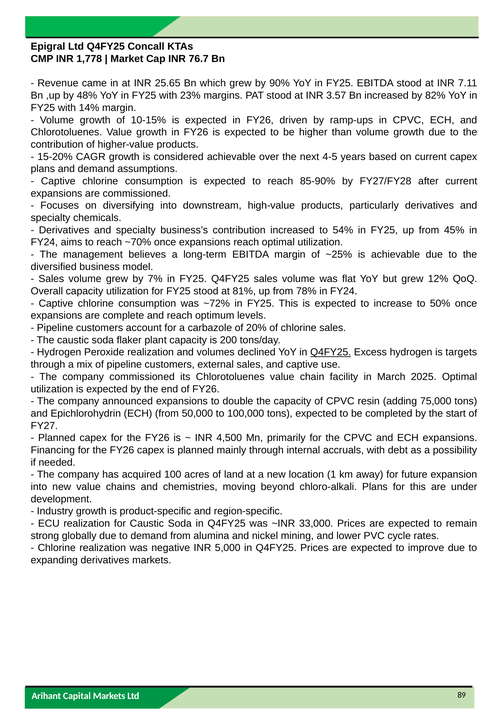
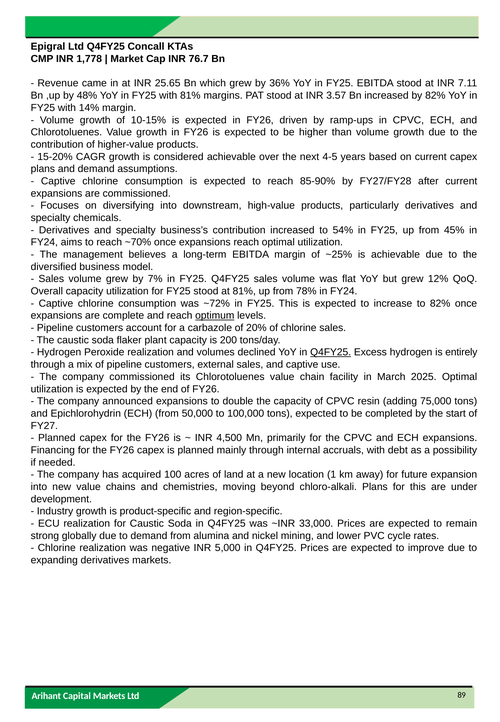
90%: 90% -> 36% (280, 83)
with 23%: 23% -> 81% (190, 96)
to 50%: 50% -> 82% (440, 303)
optimum underline: none -> present (215, 316)
targets: targets -> entirely (461, 352)
